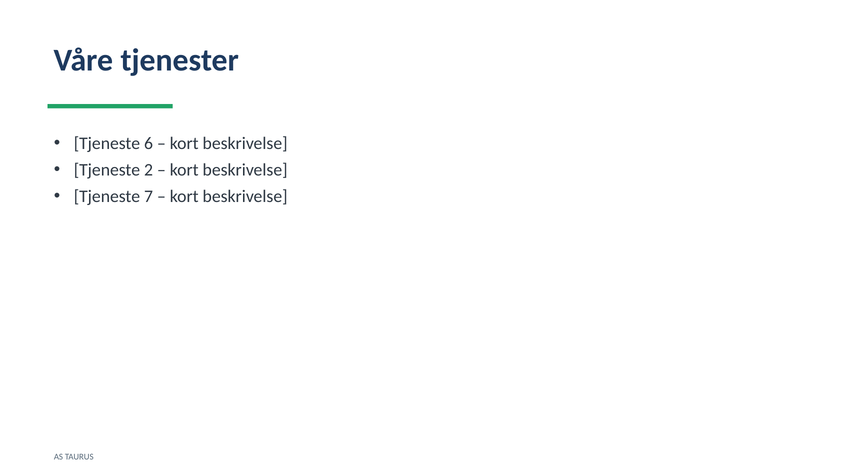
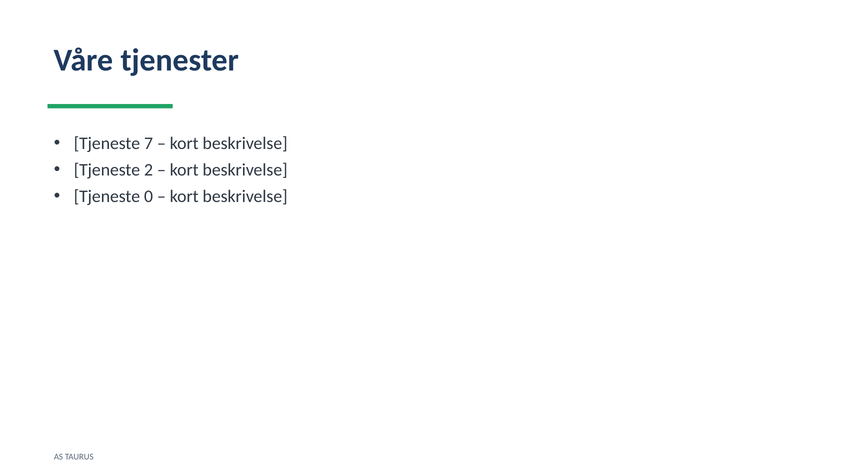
6: 6 -> 7 (148, 143)
7: 7 -> 0 (148, 196)
